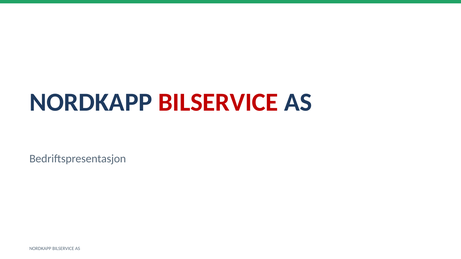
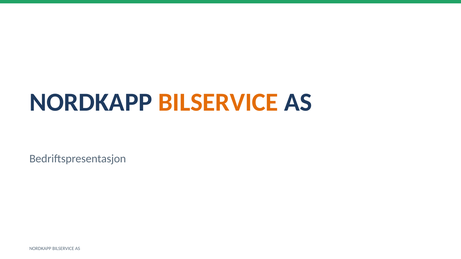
BILSERVICE colour: red -> orange (218, 102)
